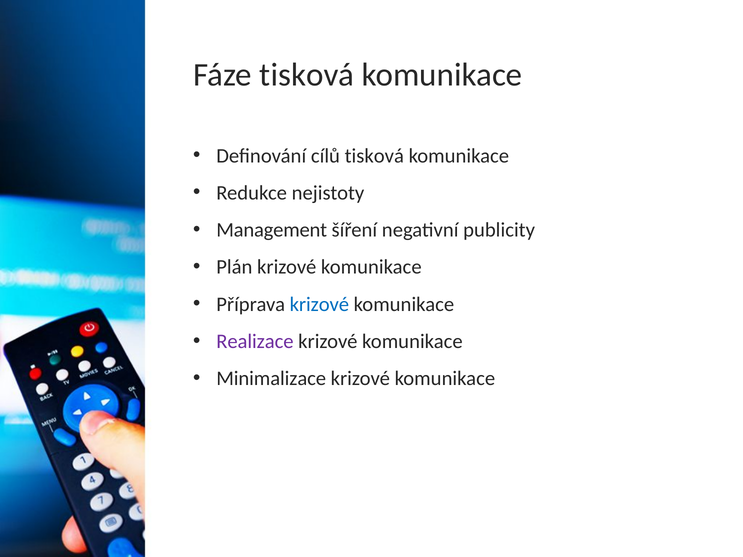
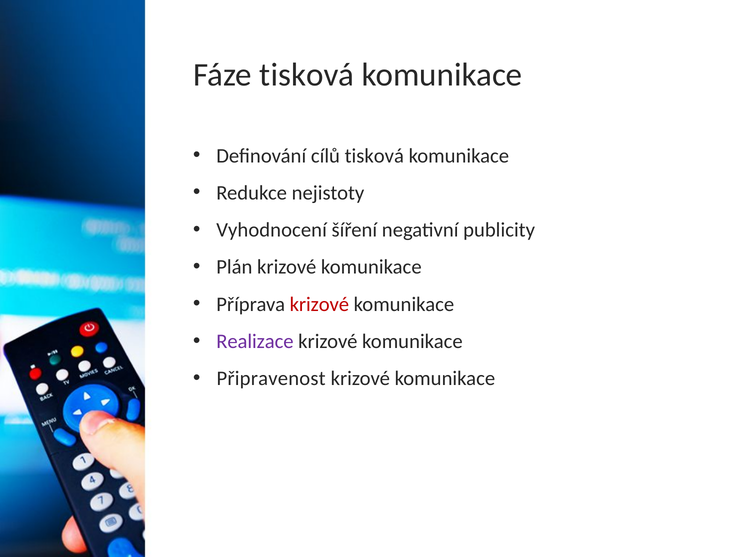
Management: Management -> Vyhodnocení (272, 230)
krizové colour: blue -> red (319, 304)
Minimalizace: Minimalizace -> Připravenost (271, 379)
